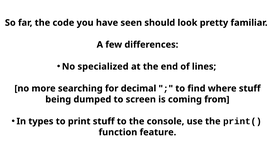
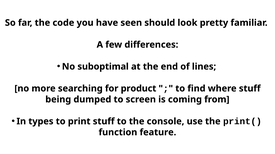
specialized: specialized -> suboptimal (103, 67)
decimal: decimal -> product (139, 89)
